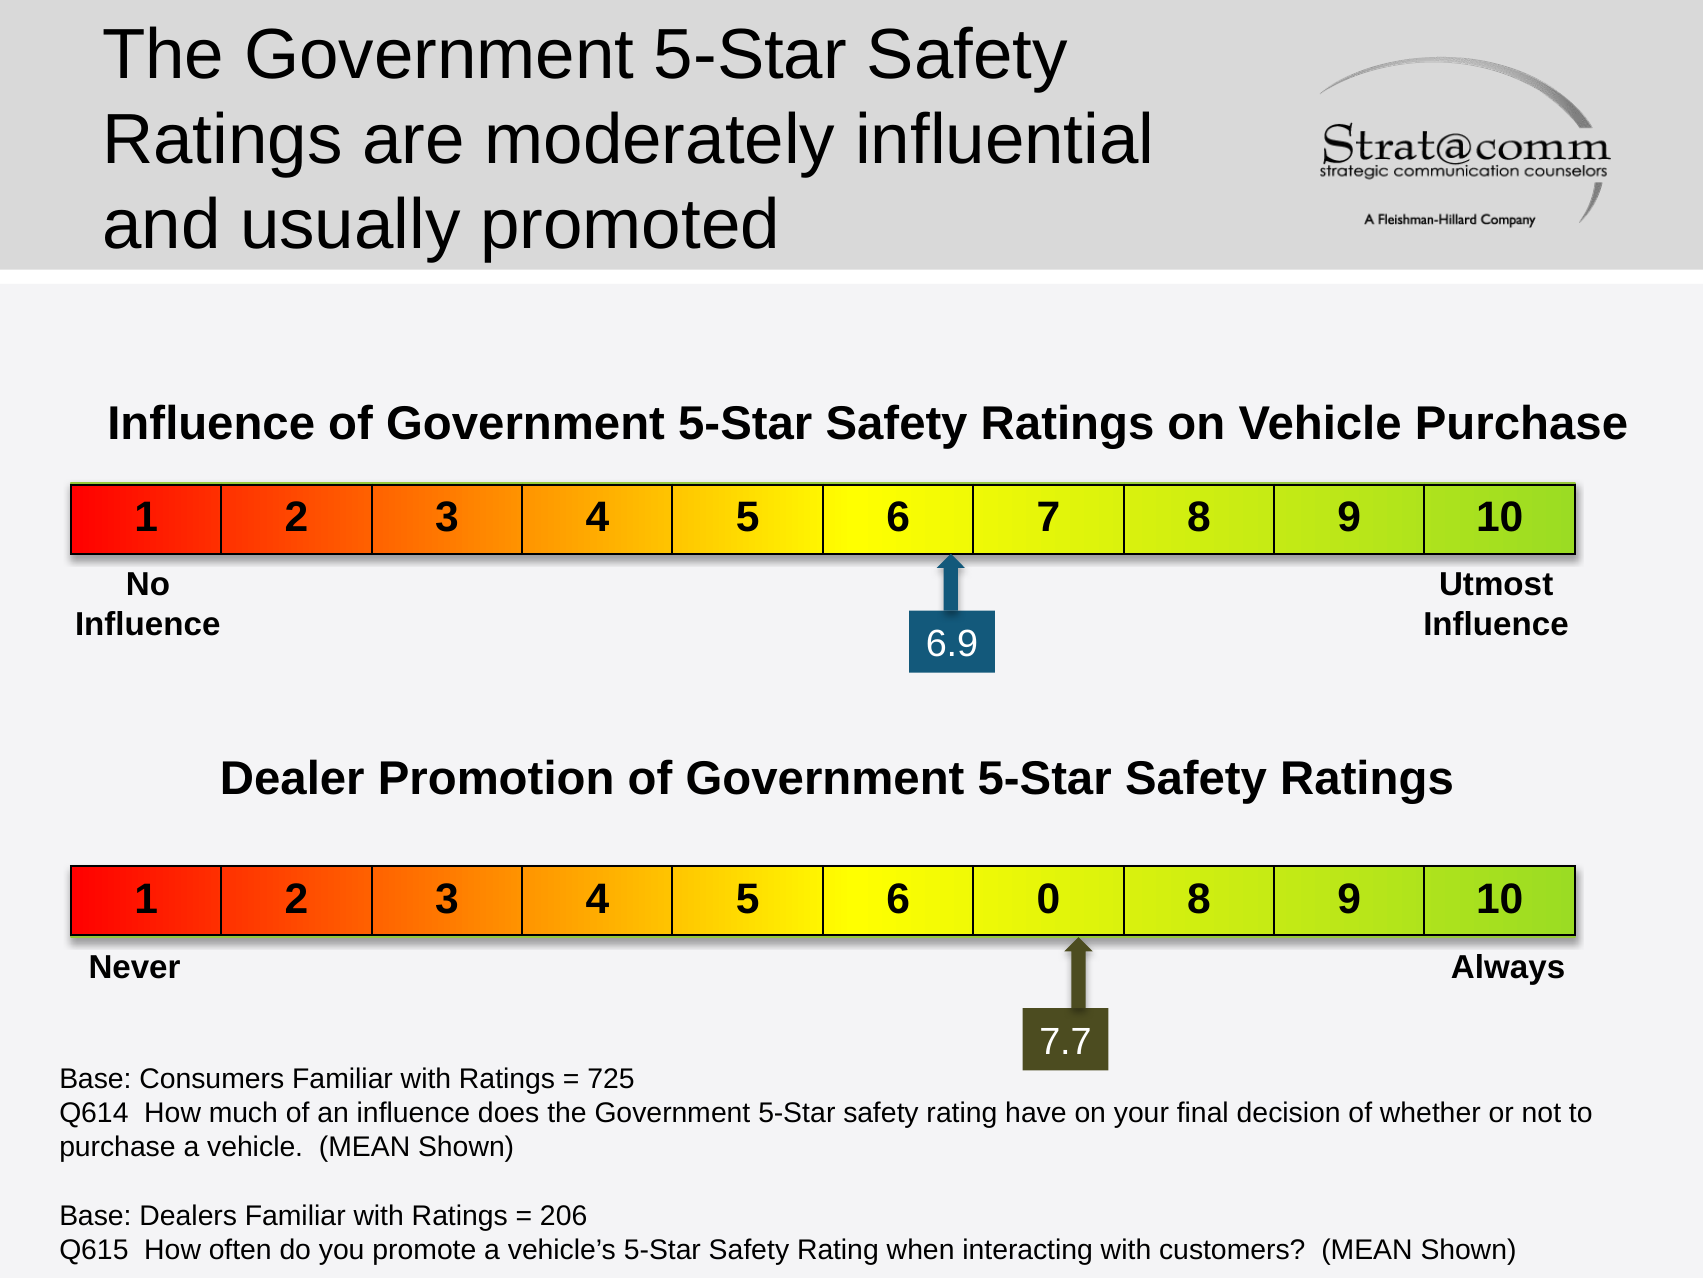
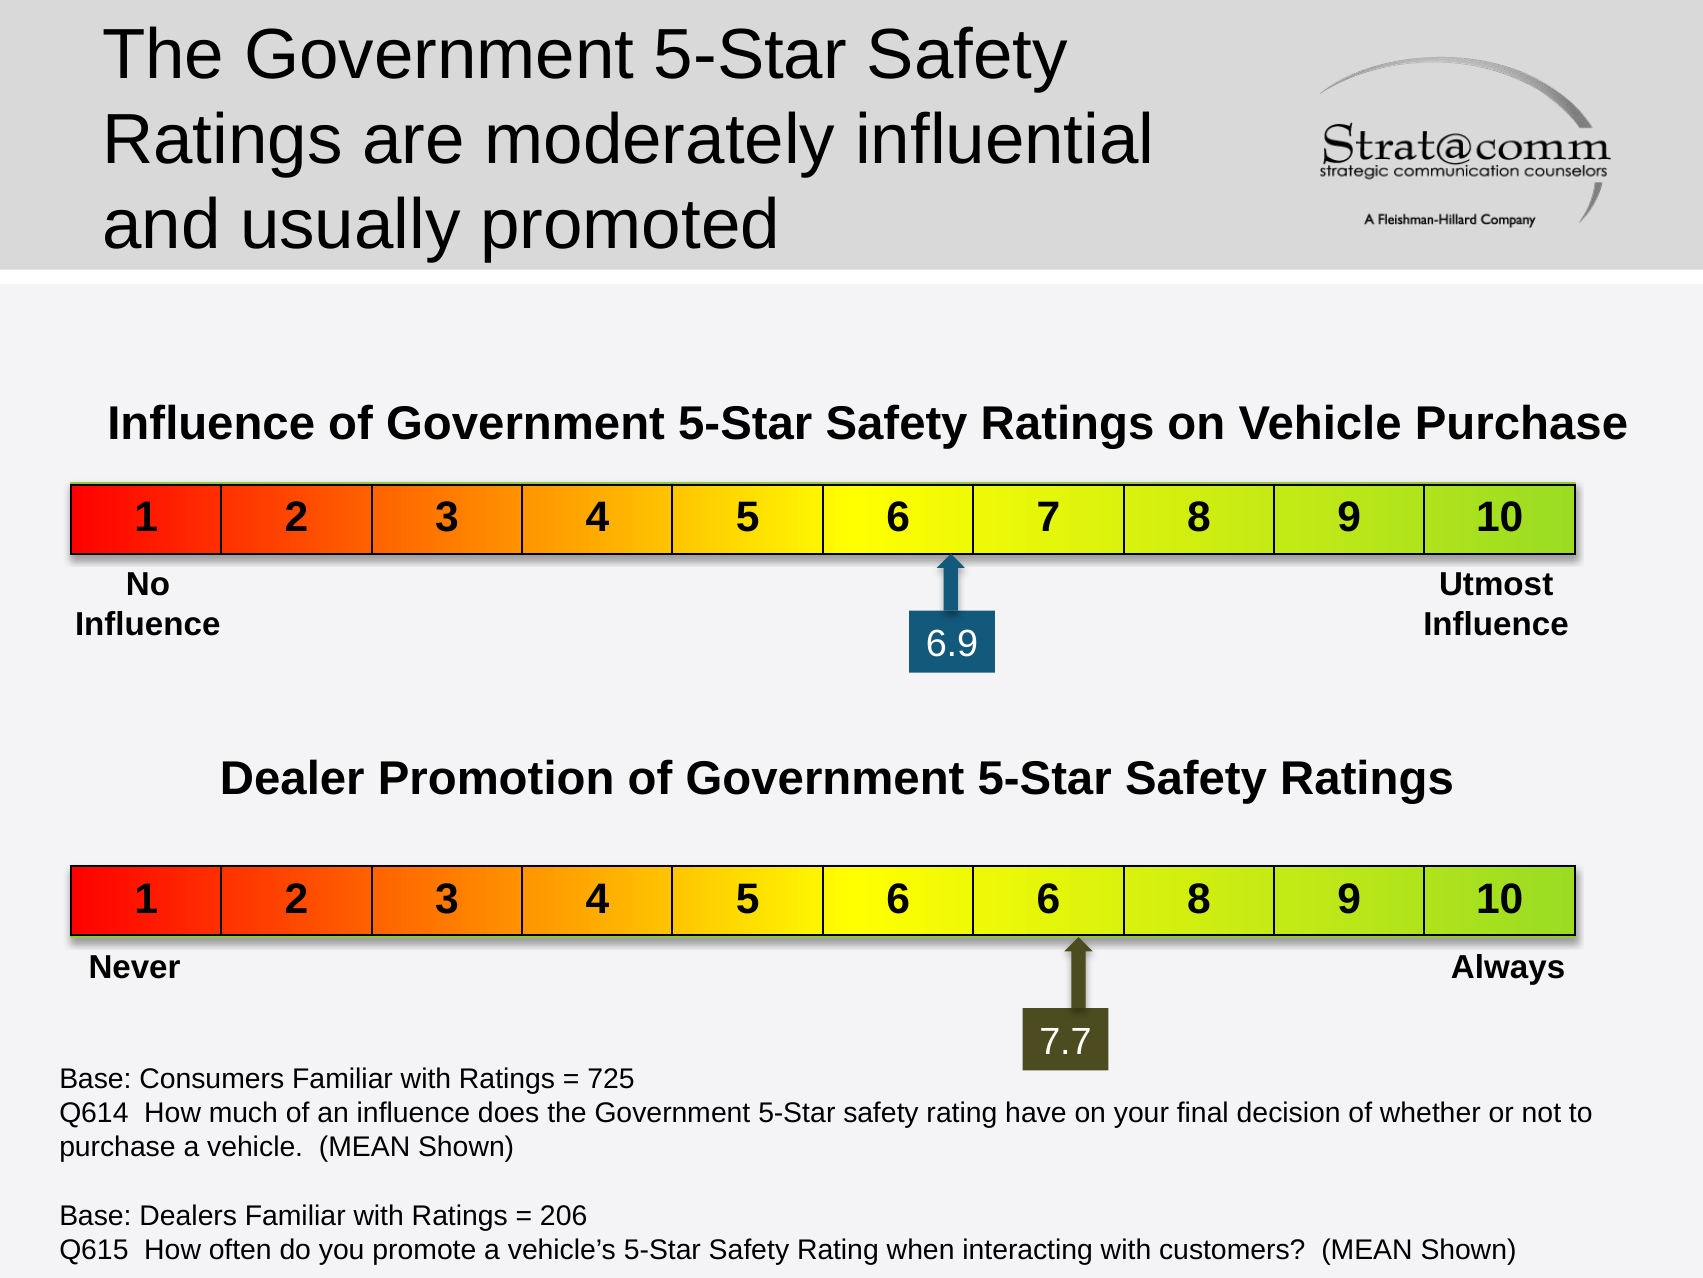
6 0: 0 -> 6 (1049, 899)
